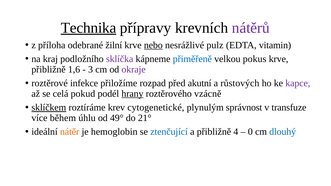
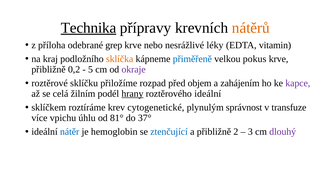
nátěrů colour: purple -> orange (251, 28)
žilní: žilní -> grep (114, 45)
nebo underline: present -> none (153, 45)
pulz: pulz -> léky (215, 45)
sklíčka colour: purple -> orange (120, 59)
1,6: 1,6 -> 0,2 (74, 69)
3: 3 -> 5 (90, 69)
infekce: infekce -> sklíčku (84, 83)
akutní: akutní -> objem (200, 83)
růstových: růstových -> zahájením (240, 83)
pokud: pokud -> žilním (83, 94)
roztěrového vzácně: vzácně -> ideální (208, 94)
sklíčkem underline: present -> none (49, 108)
během: během -> vpichu (63, 118)
49°: 49° -> 81° (117, 118)
21°: 21° -> 37° (145, 118)
nátěr colour: orange -> blue (70, 132)
4: 4 -> 2 (236, 132)
0: 0 -> 3 (250, 132)
dlouhý colour: blue -> purple (283, 132)
